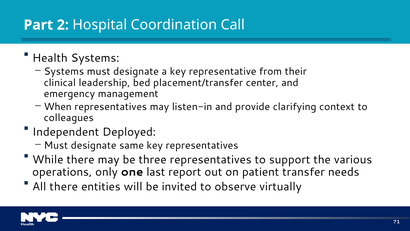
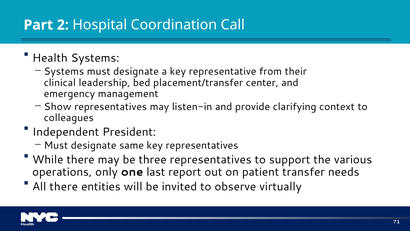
When: When -> Show (58, 107)
Deployed: Deployed -> President (129, 132)
